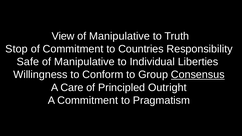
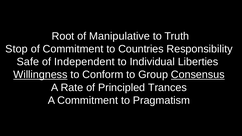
View: View -> Root (63, 36)
Manipulative: Manipulative -> Independent (84, 62)
Willingness underline: none -> present (40, 75)
Care: Care -> Rate (72, 88)
Outright: Outright -> Trances (167, 88)
